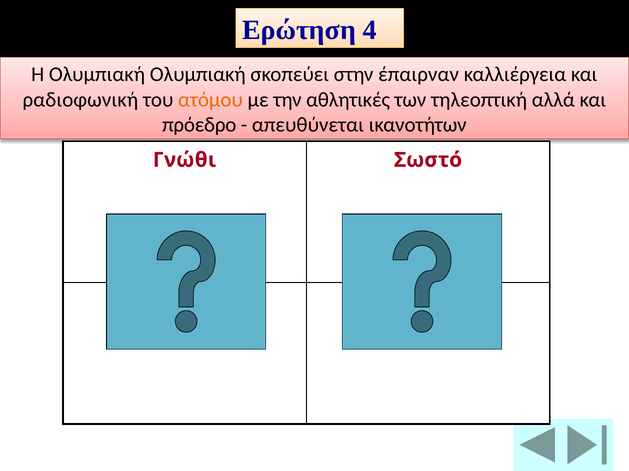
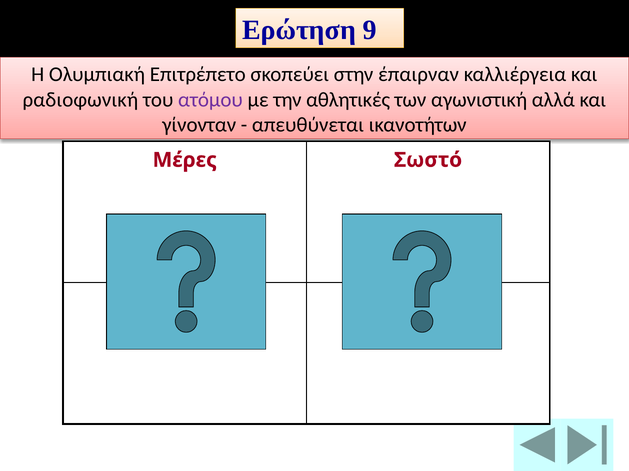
4: 4 -> 9 (370, 30)
Ολυμπιακή Ολυμπιακή: Ολυμπιακή -> Επιτρέπετο (198, 75)
ατόμου colour: orange -> purple (210, 100)
τηλεοπτική: τηλεοπτική -> αγωνιστική (479, 100)
πρόεδρο: πρόεδρο -> γίνονταν (199, 125)
Γνώθι: Γνώθι -> Μέρες (185, 160)
